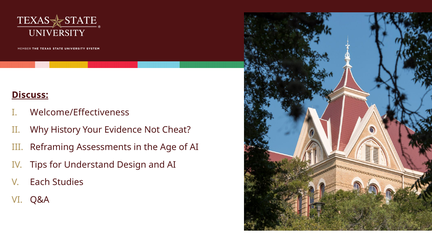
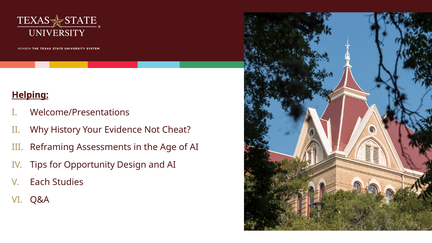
Discuss: Discuss -> Helping (30, 95)
Welcome/Effectiveness: Welcome/Effectiveness -> Welcome/Presentations (80, 112)
Understand: Understand -> Opportunity (89, 165)
